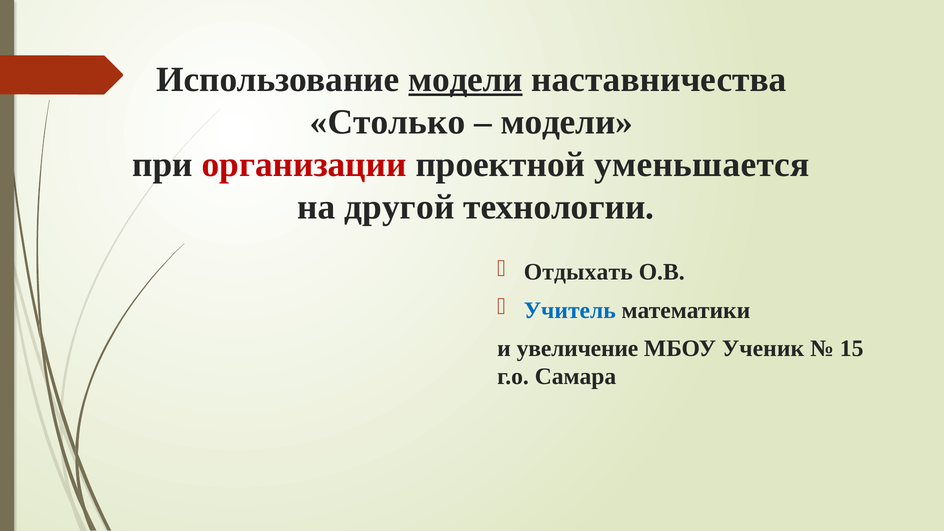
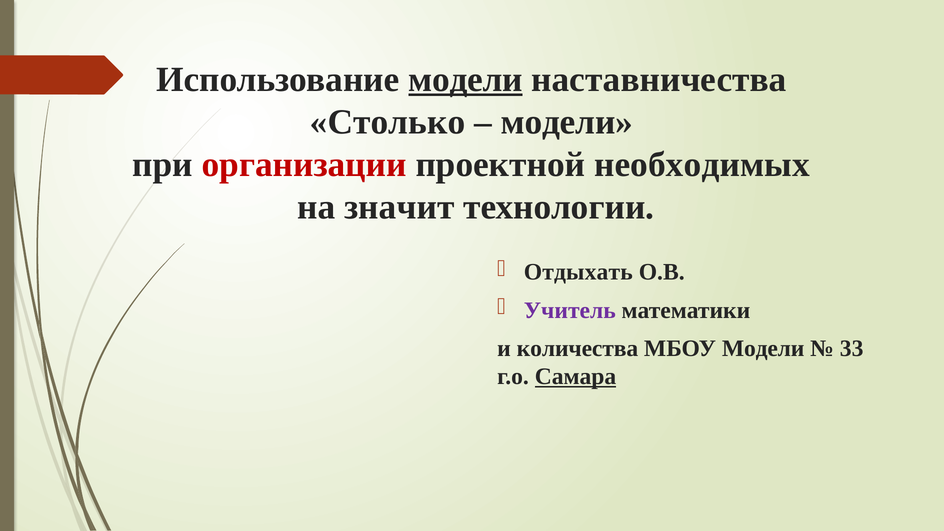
уменьшается: уменьшается -> необходимых (702, 165)
другой: другой -> значит (399, 207)
Учитель colour: blue -> purple (570, 310)
увеличение: увеличение -> количества (577, 348)
МБОУ Ученик: Ученик -> Модели (763, 348)
15: 15 -> 33 (852, 348)
Самара underline: none -> present (576, 377)
